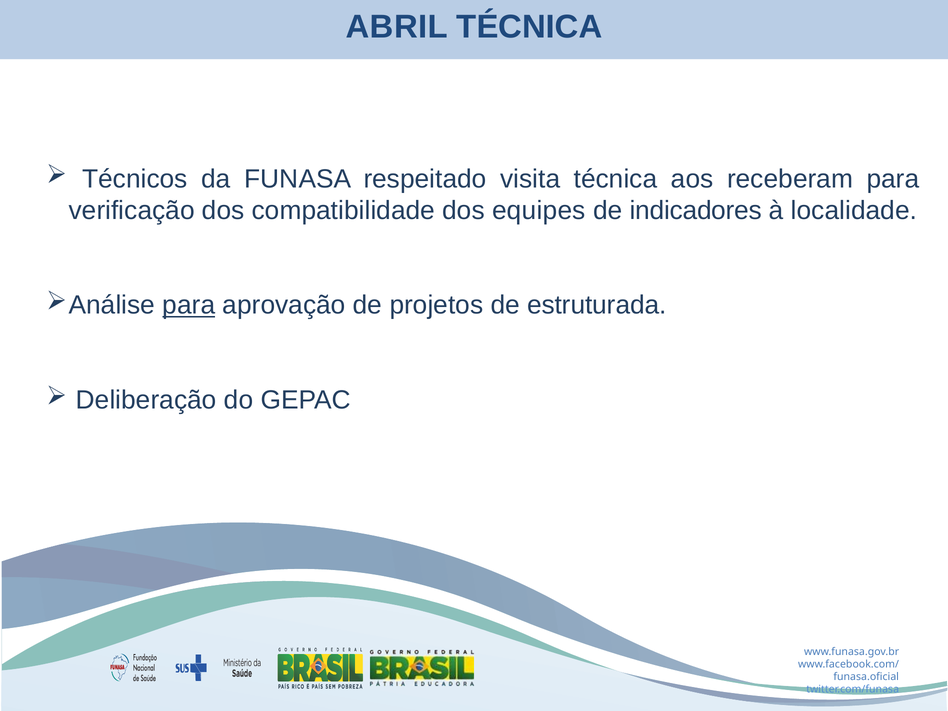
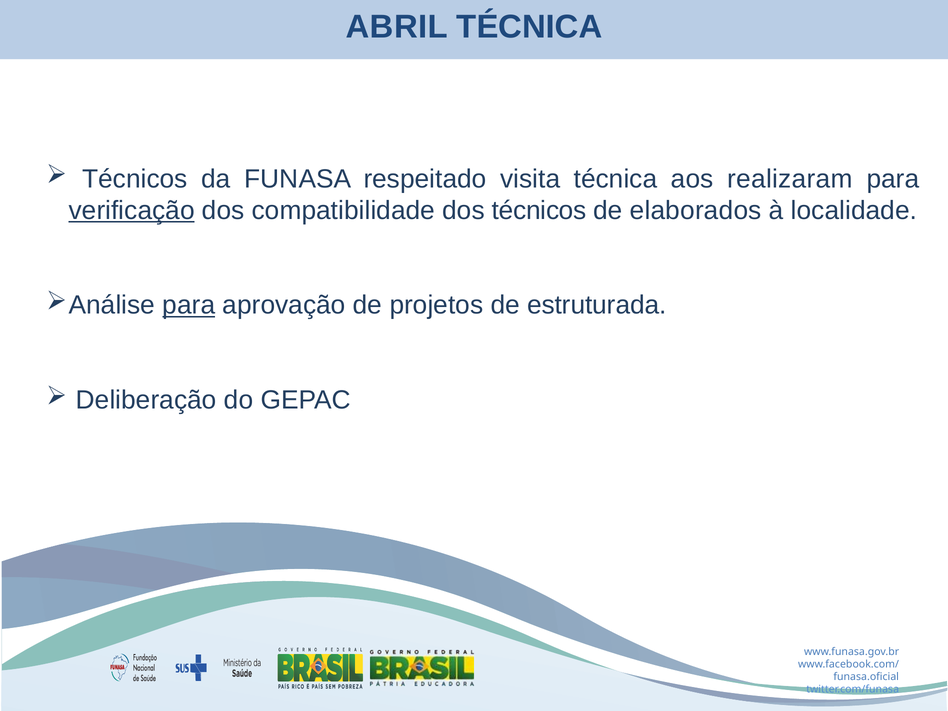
receberam: receberam -> realizaram (790, 179)
verificação underline: none -> present (132, 210)
dos equipes: equipes -> técnicos (539, 210)
indicadores: indicadores -> elaborados (696, 210)
